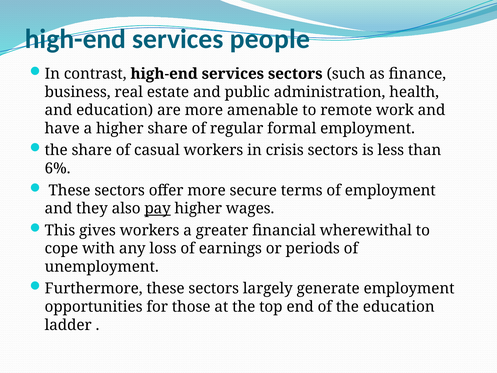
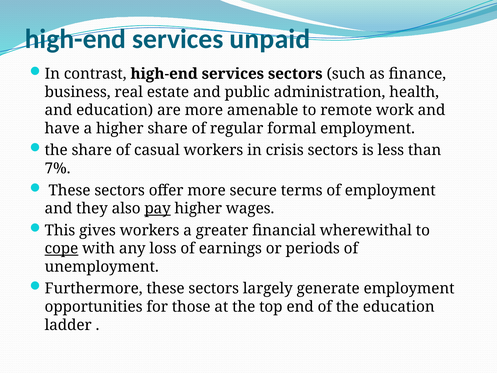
people: people -> unpaid (270, 39)
6%: 6% -> 7% (58, 168)
cope underline: none -> present (61, 248)
